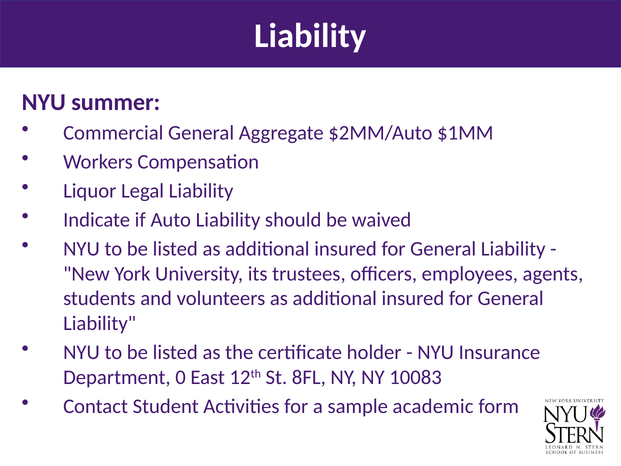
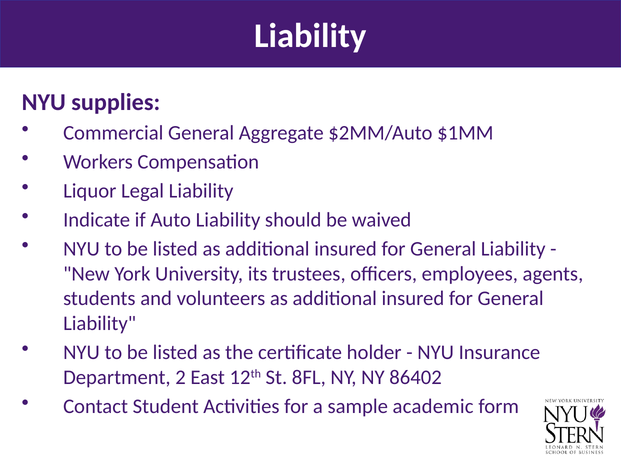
summer: summer -> supplies (116, 102)
0: 0 -> 2 (180, 377)
10083: 10083 -> 86402 (416, 377)
